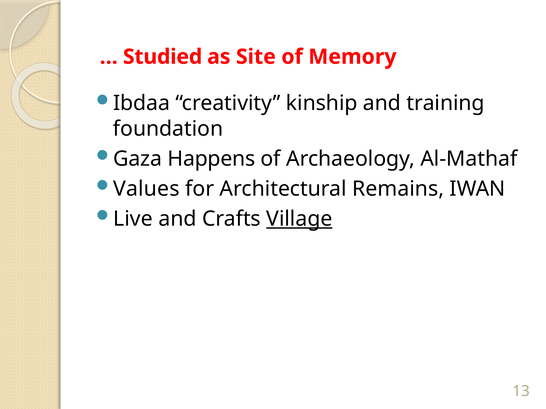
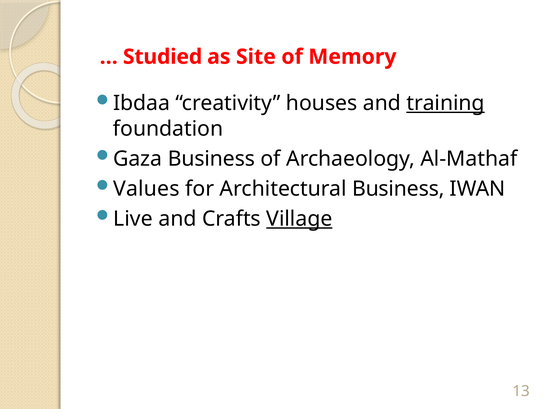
kinship: kinship -> houses (322, 103)
training underline: none -> present (446, 103)
Gaza Happens: Happens -> Business (211, 159)
Architectural Remains: Remains -> Business (398, 189)
